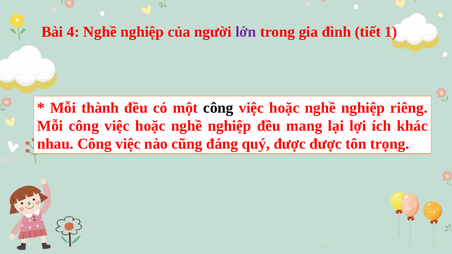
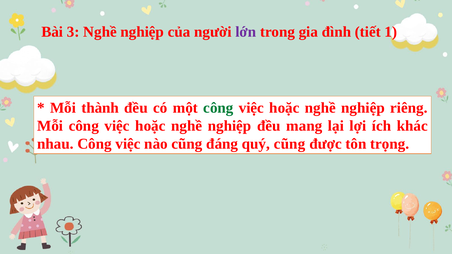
4: 4 -> 3 (73, 32)
công colour: black -> green (218, 108)
quý được: được -> cũng (290, 144)
